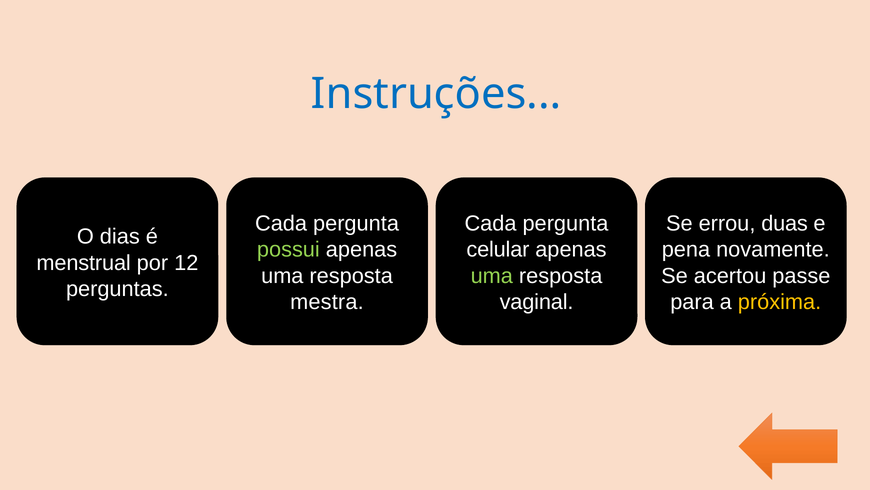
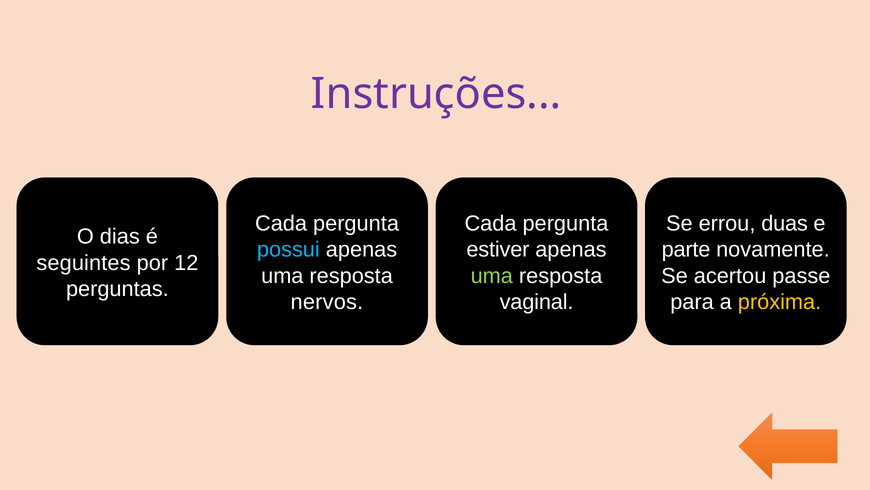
Instruções colour: blue -> purple (436, 94)
possui colour: light green -> light blue (288, 249)
celular: celular -> estiver (498, 249)
pena: pena -> parte (686, 249)
menstrual: menstrual -> seguintes (83, 263)
mestra: mestra -> nervos (327, 302)
